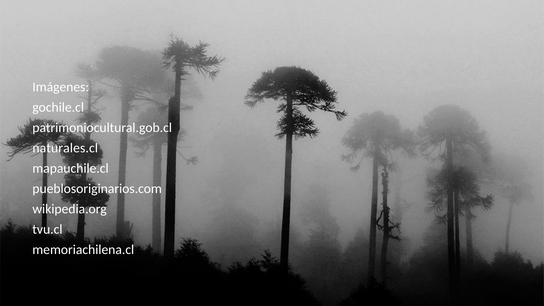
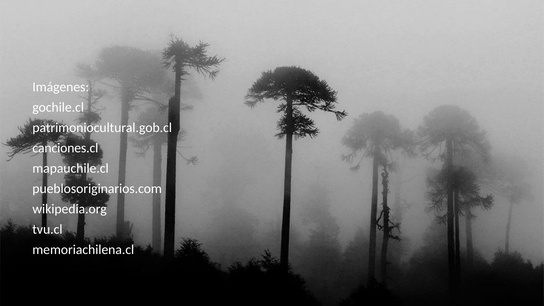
naturales.cl: naturales.cl -> canciones.cl (65, 148)
